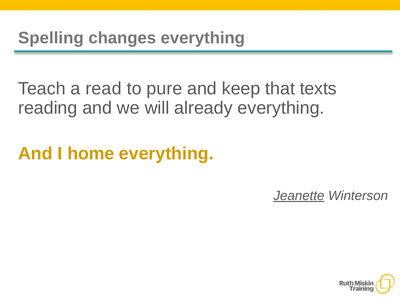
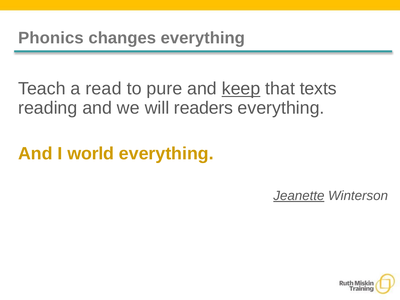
Spelling: Spelling -> Phonics (51, 38)
keep underline: none -> present (241, 89)
already: already -> readers (204, 108)
home: home -> world (91, 154)
